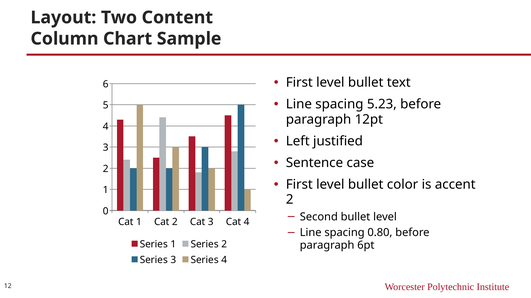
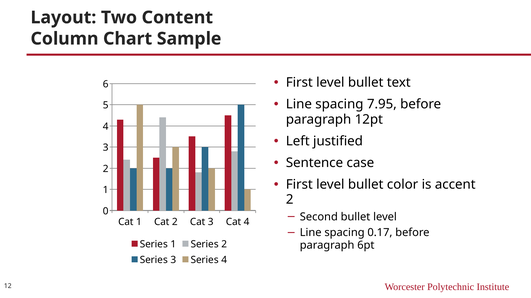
5.23: 5.23 -> 7.95 (382, 104)
0.80: 0.80 -> 0.17 (380, 233)
